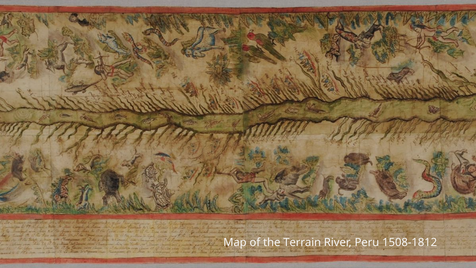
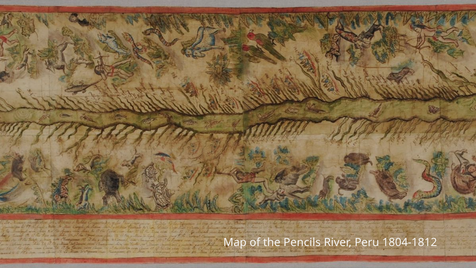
Terrain: Terrain -> Pencils (302, 242)
1508-1812: 1508-1812 -> 1804-1812 (410, 242)
